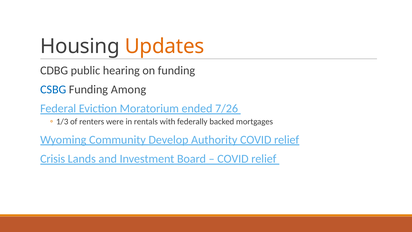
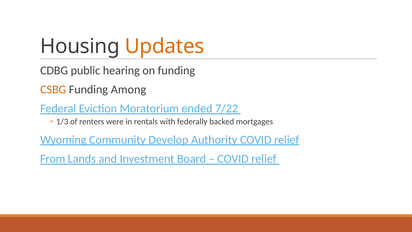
CSBG colour: blue -> orange (53, 89)
7/26: 7/26 -> 7/22 (227, 109)
Crisis: Crisis -> From (53, 159)
